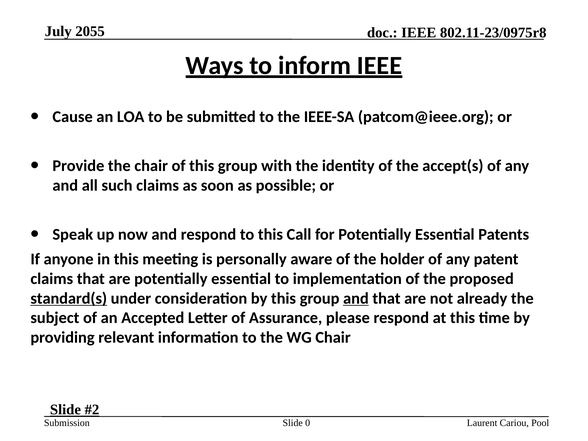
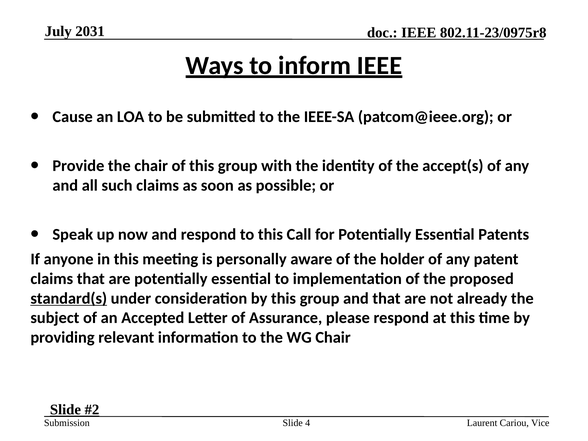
2055: 2055 -> 2031 (90, 31)
and underline: present -> none (356, 298)
0: 0 -> 4 (308, 423)
Pool: Pool -> Vice (540, 423)
